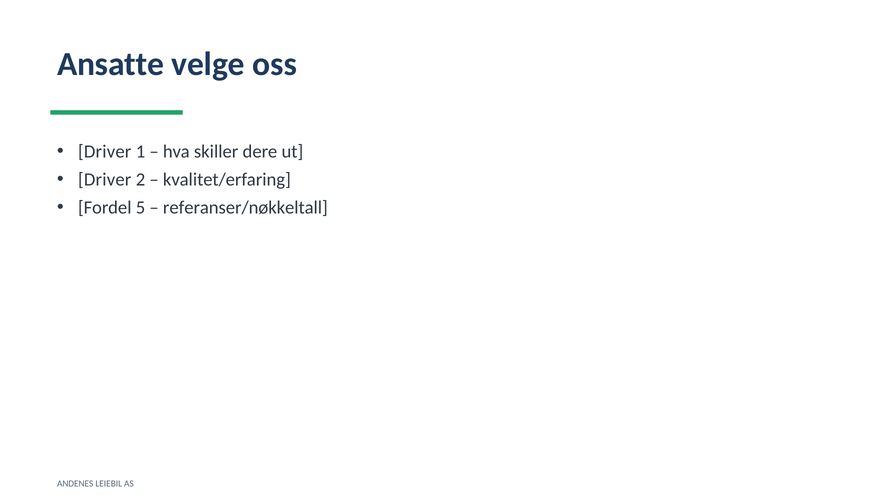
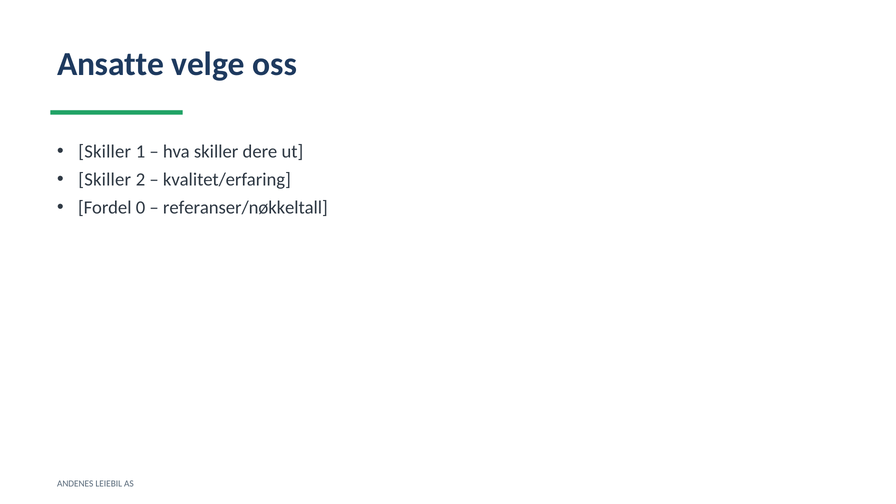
Driver: Driver -> Skiller (105, 152)
Driver: Driver -> Skiller (105, 180)
5: 5 -> 0 (141, 208)
